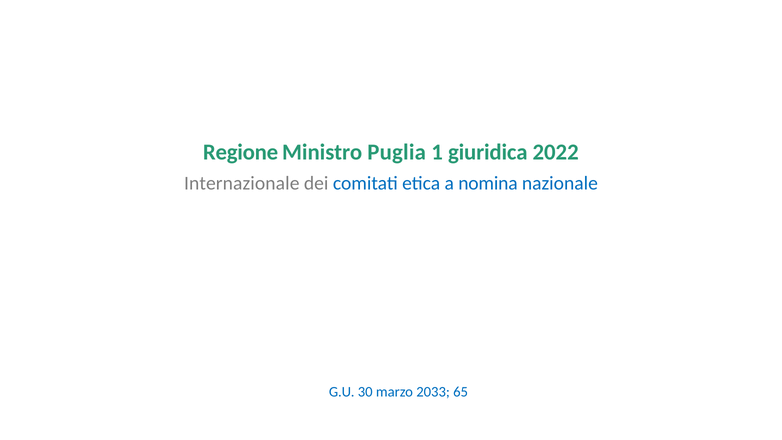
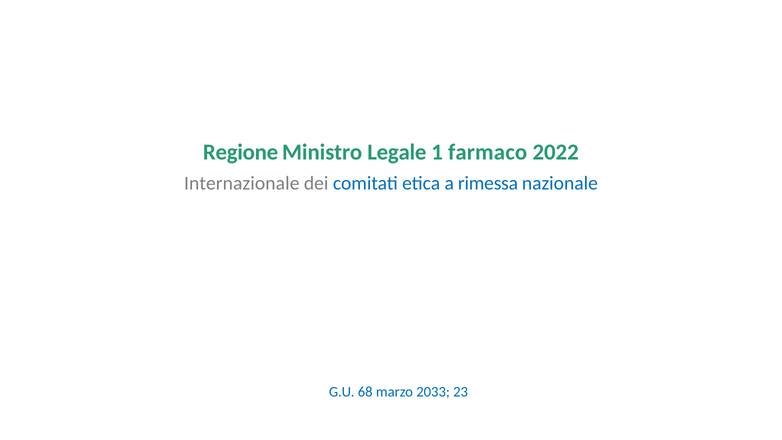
Puglia: Puglia -> Legale (397, 152)
giuridica: giuridica -> farmaco (488, 152)
nomina: nomina -> rimessa (488, 183)
30: 30 -> 68 (365, 392)
65: 65 -> 23 (461, 392)
